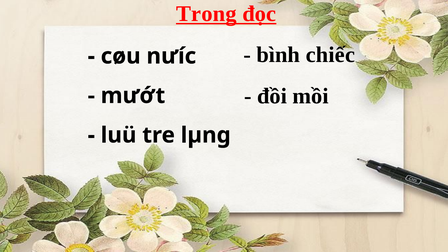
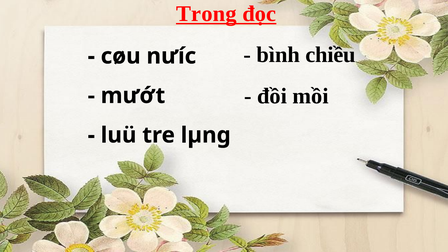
chiếc: chiếc -> chiều (331, 55)
